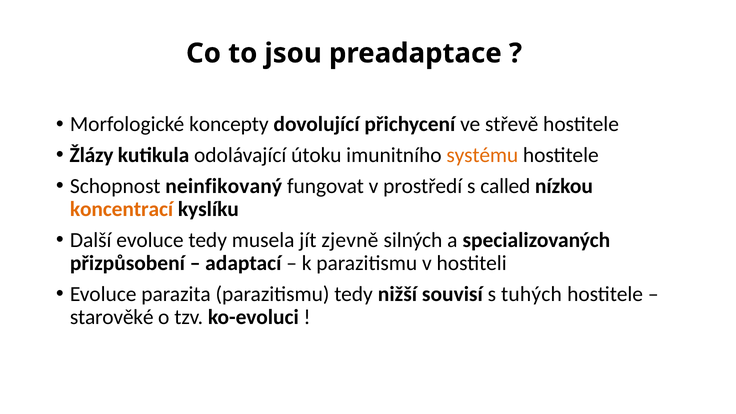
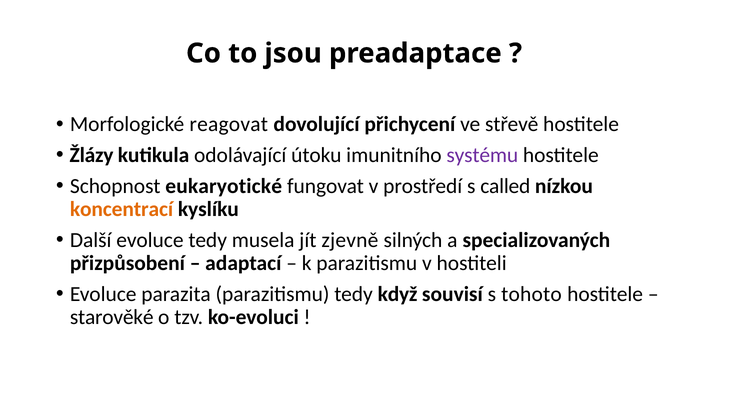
koncepty: koncepty -> reagovat (229, 124)
systému colour: orange -> purple (482, 155)
neinfikovaný: neinfikovaný -> eukaryotické (224, 186)
nižší: nižší -> když (398, 294)
tuhých: tuhých -> tohoto (531, 294)
